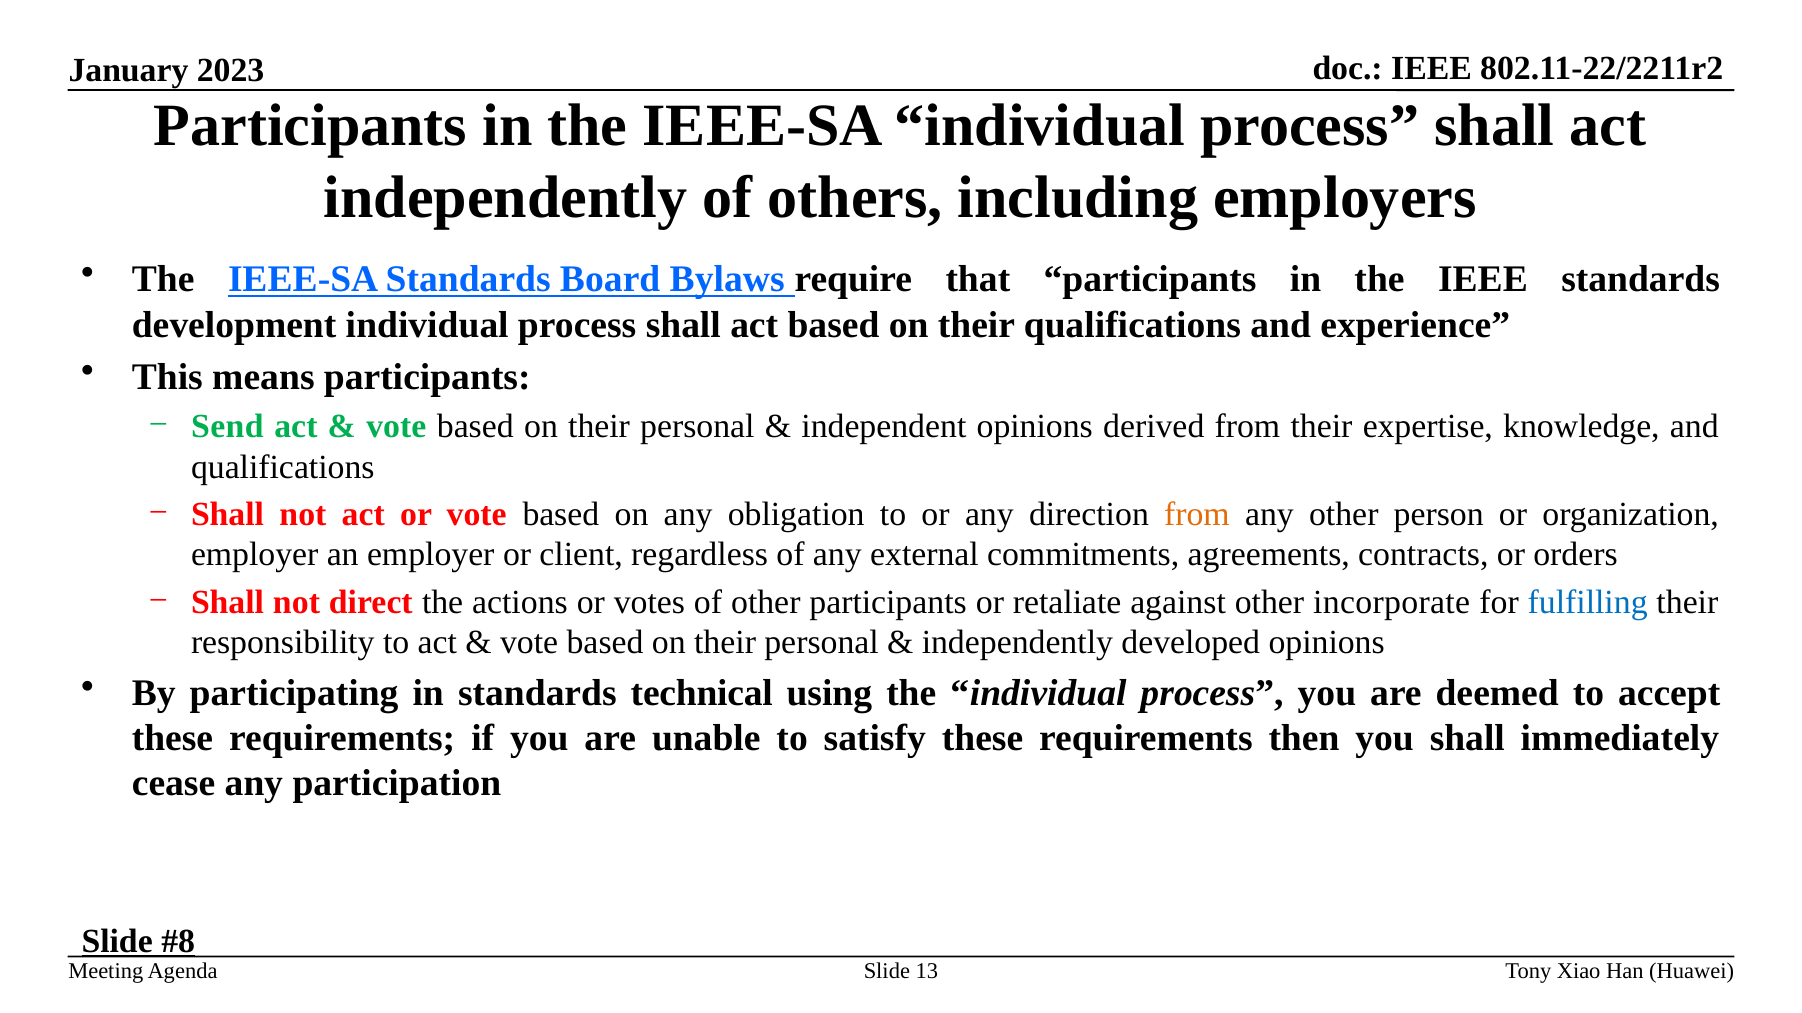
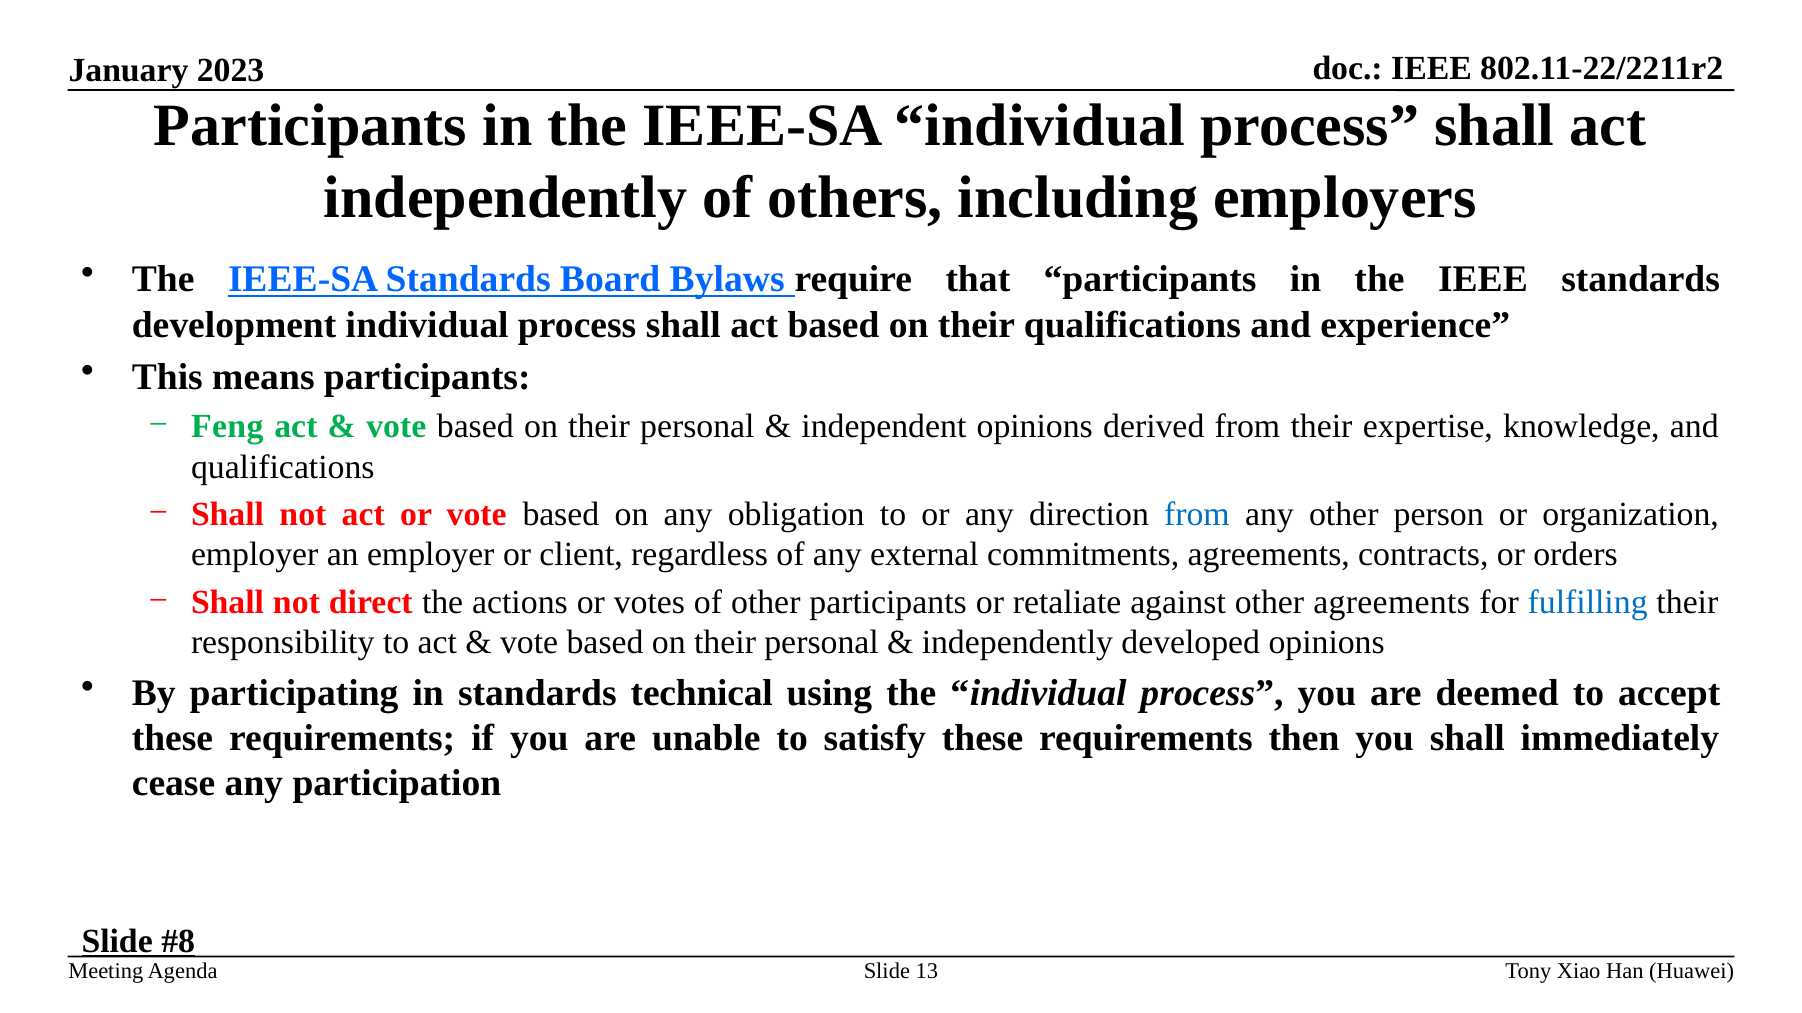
Send: Send -> Feng (227, 427)
from colour: orange -> blue (1197, 515)
other incorporate: incorporate -> agreements (1392, 602)
